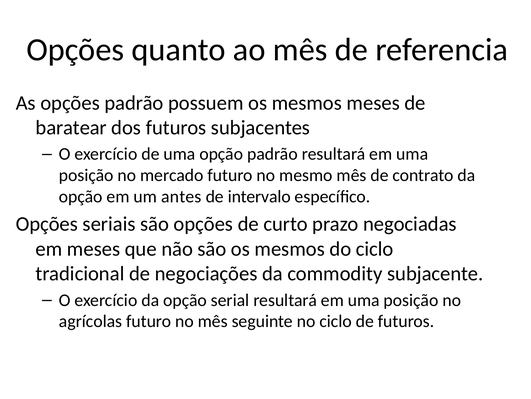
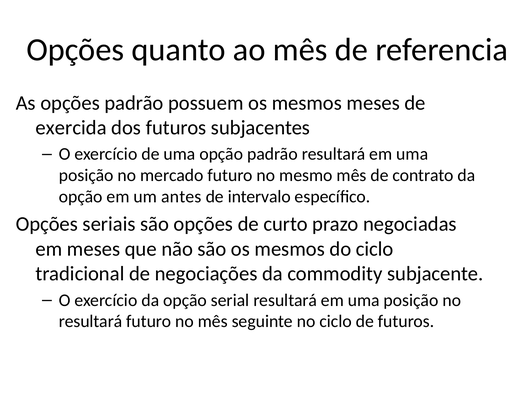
baratear: baratear -> exercida (71, 128)
agrícolas: agrícolas -> resultará (91, 321)
